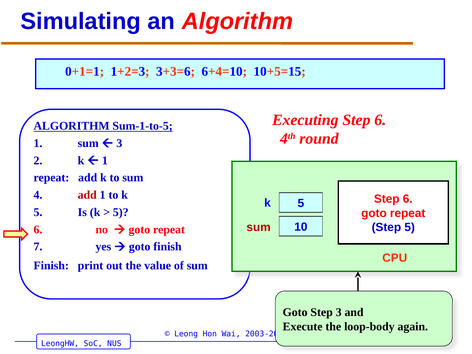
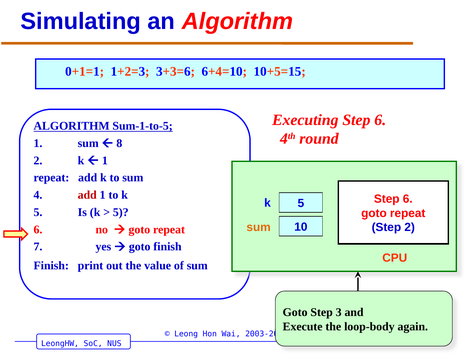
3: 3 -> 8 (119, 143)
sum colour: red -> orange (259, 227)
Step 5: 5 -> 2 (410, 227)
